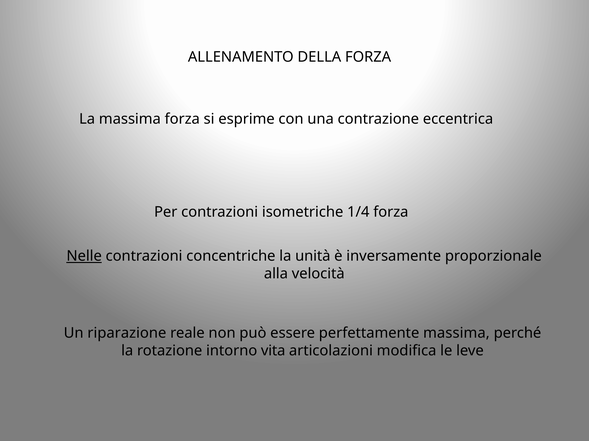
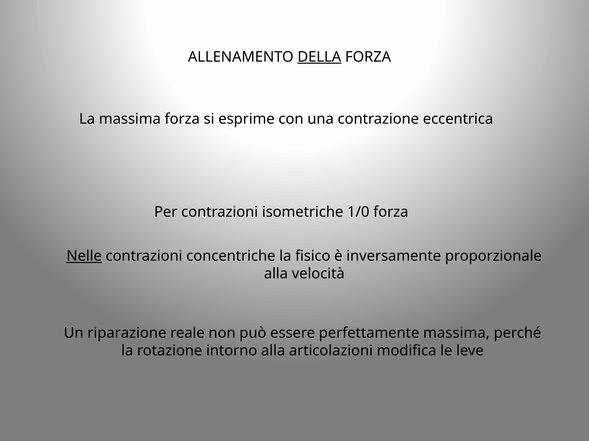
DELLA underline: none -> present (319, 57)
1/4: 1/4 -> 1/0 (358, 212)
unità: unità -> fisico (313, 257)
intorno vita: vita -> alla (273, 351)
